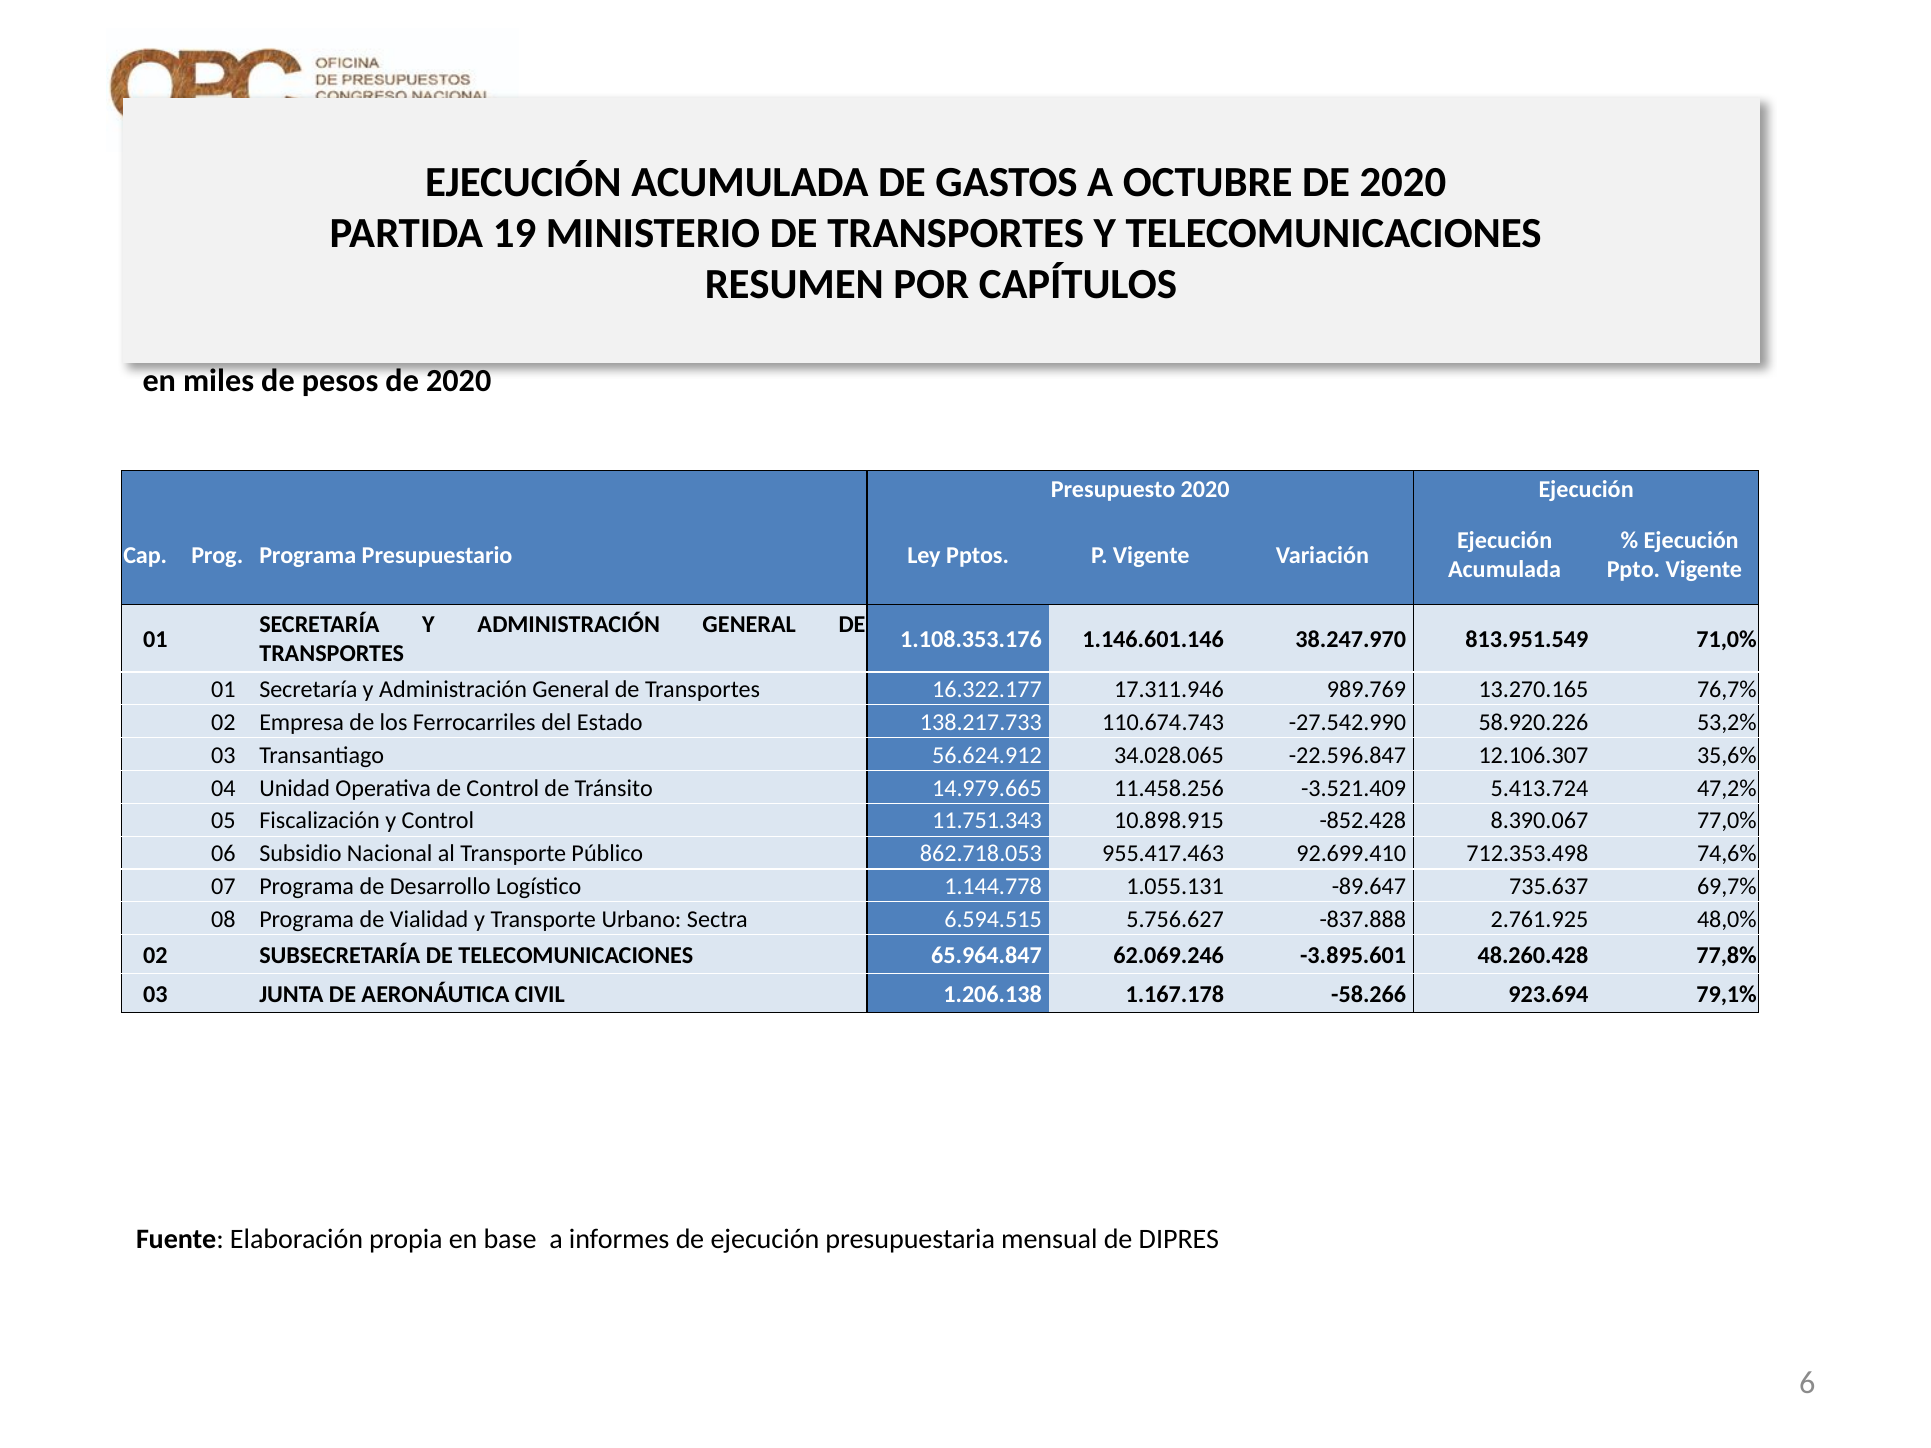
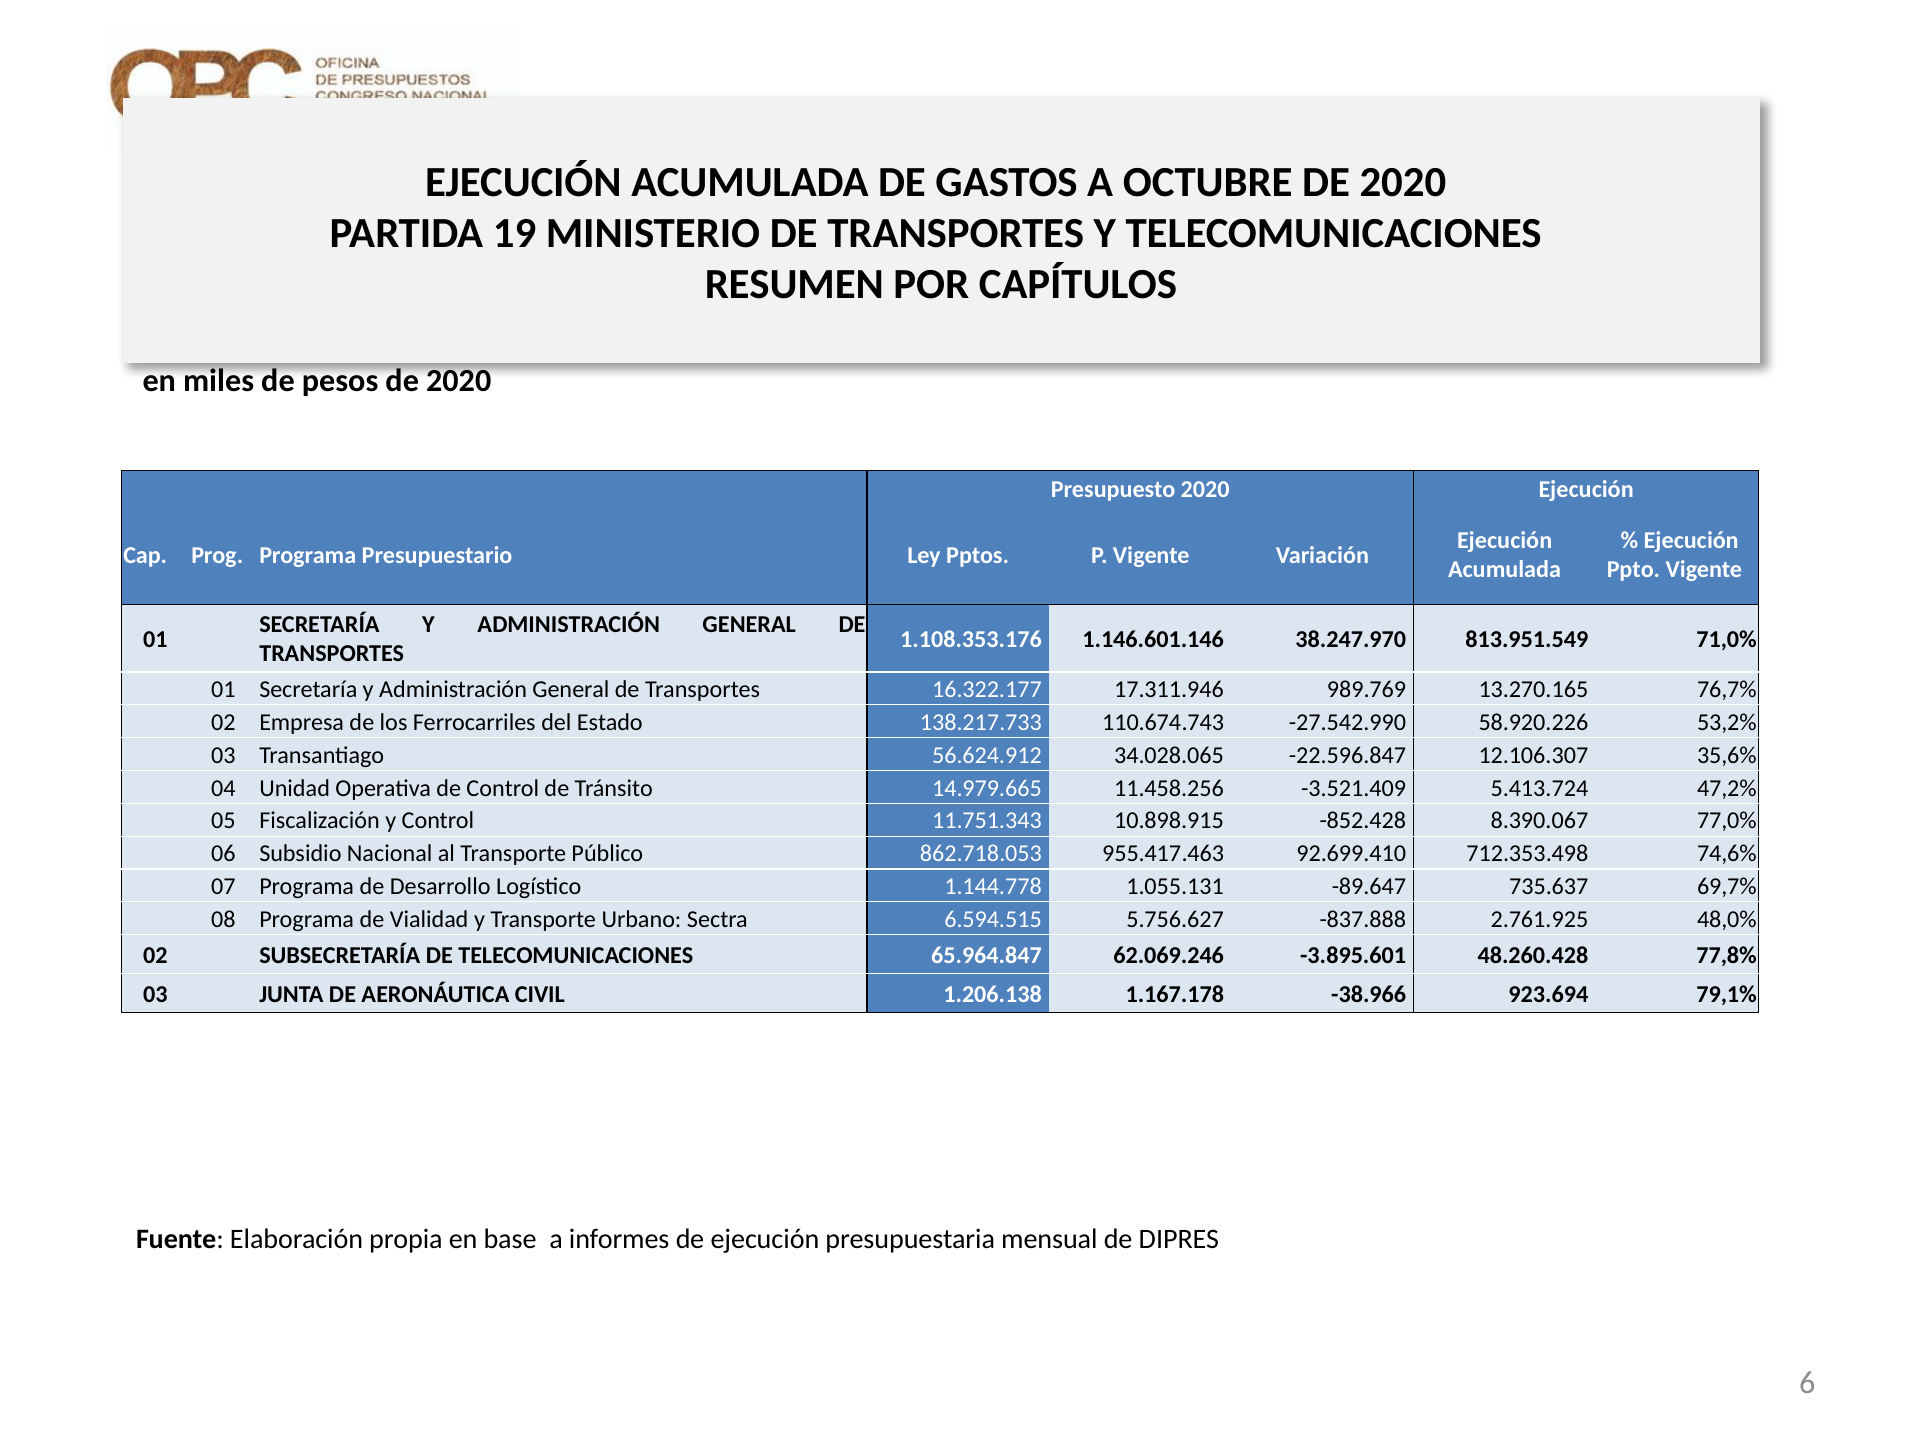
-58.266: -58.266 -> -38.966 (1369, 994)
